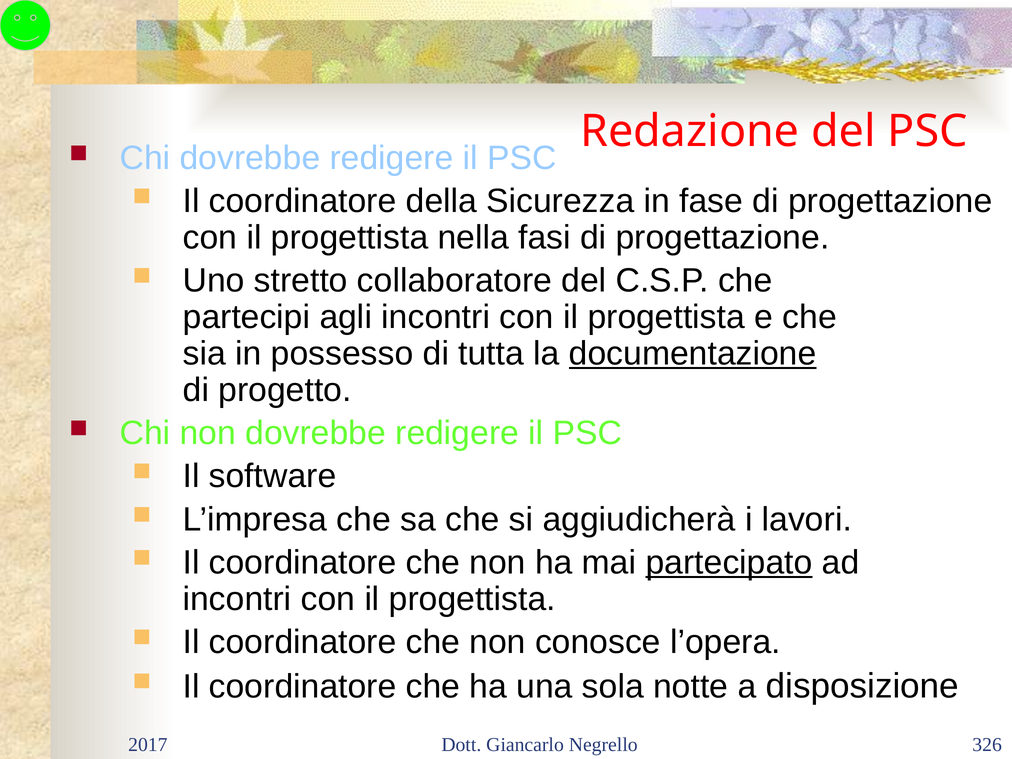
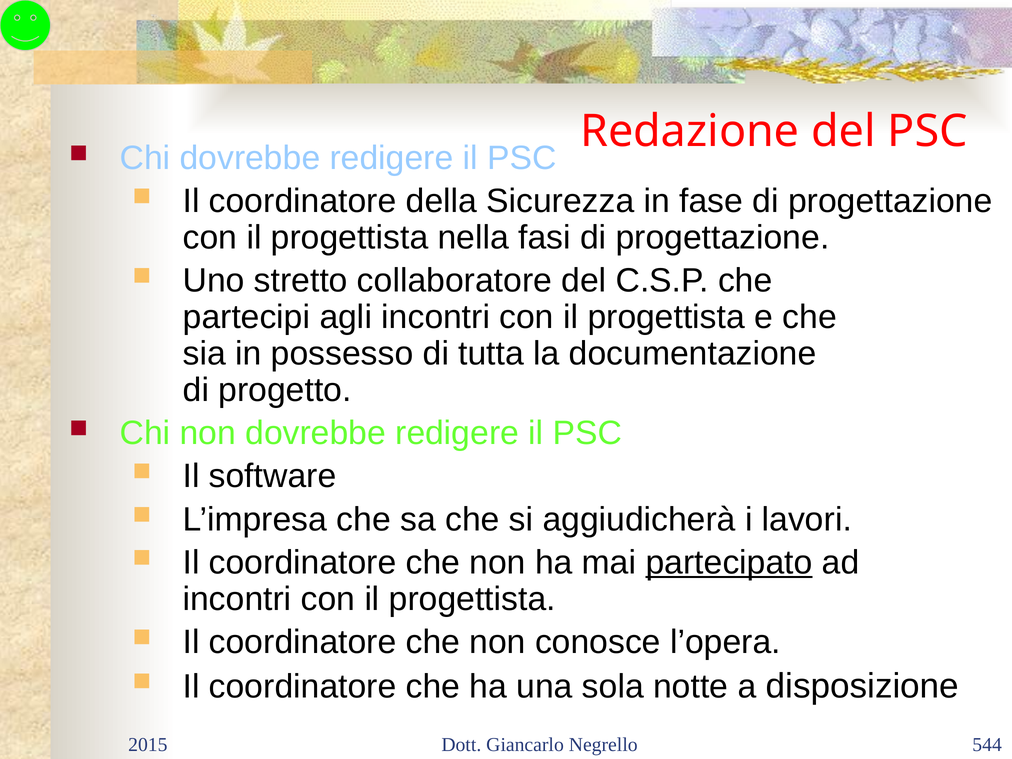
documentazione underline: present -> none (693, 354)
2017: 2017 -> 2015 (148, 745)
326: 326 -> 544 (987, 745)
